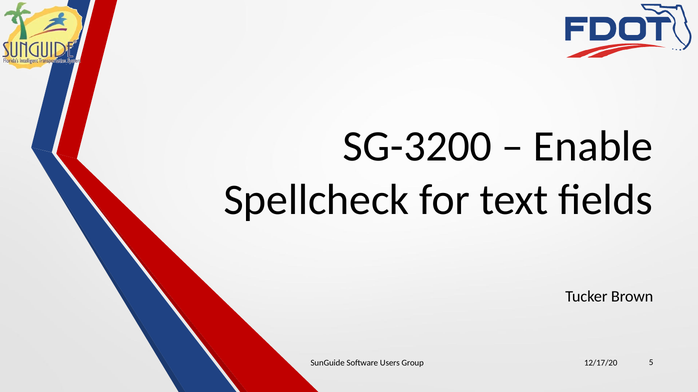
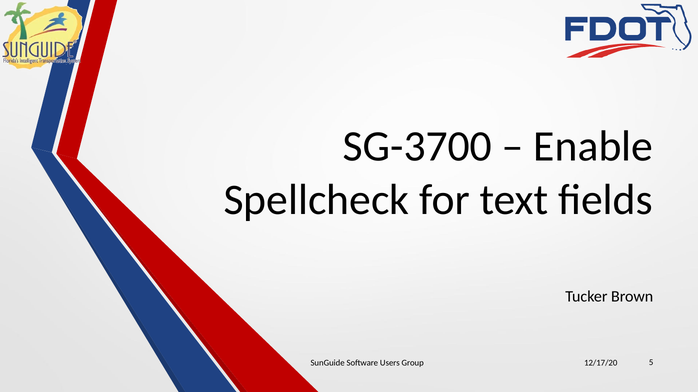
SG-3200: SG-3200 -> SG-3700 (417, 147)
